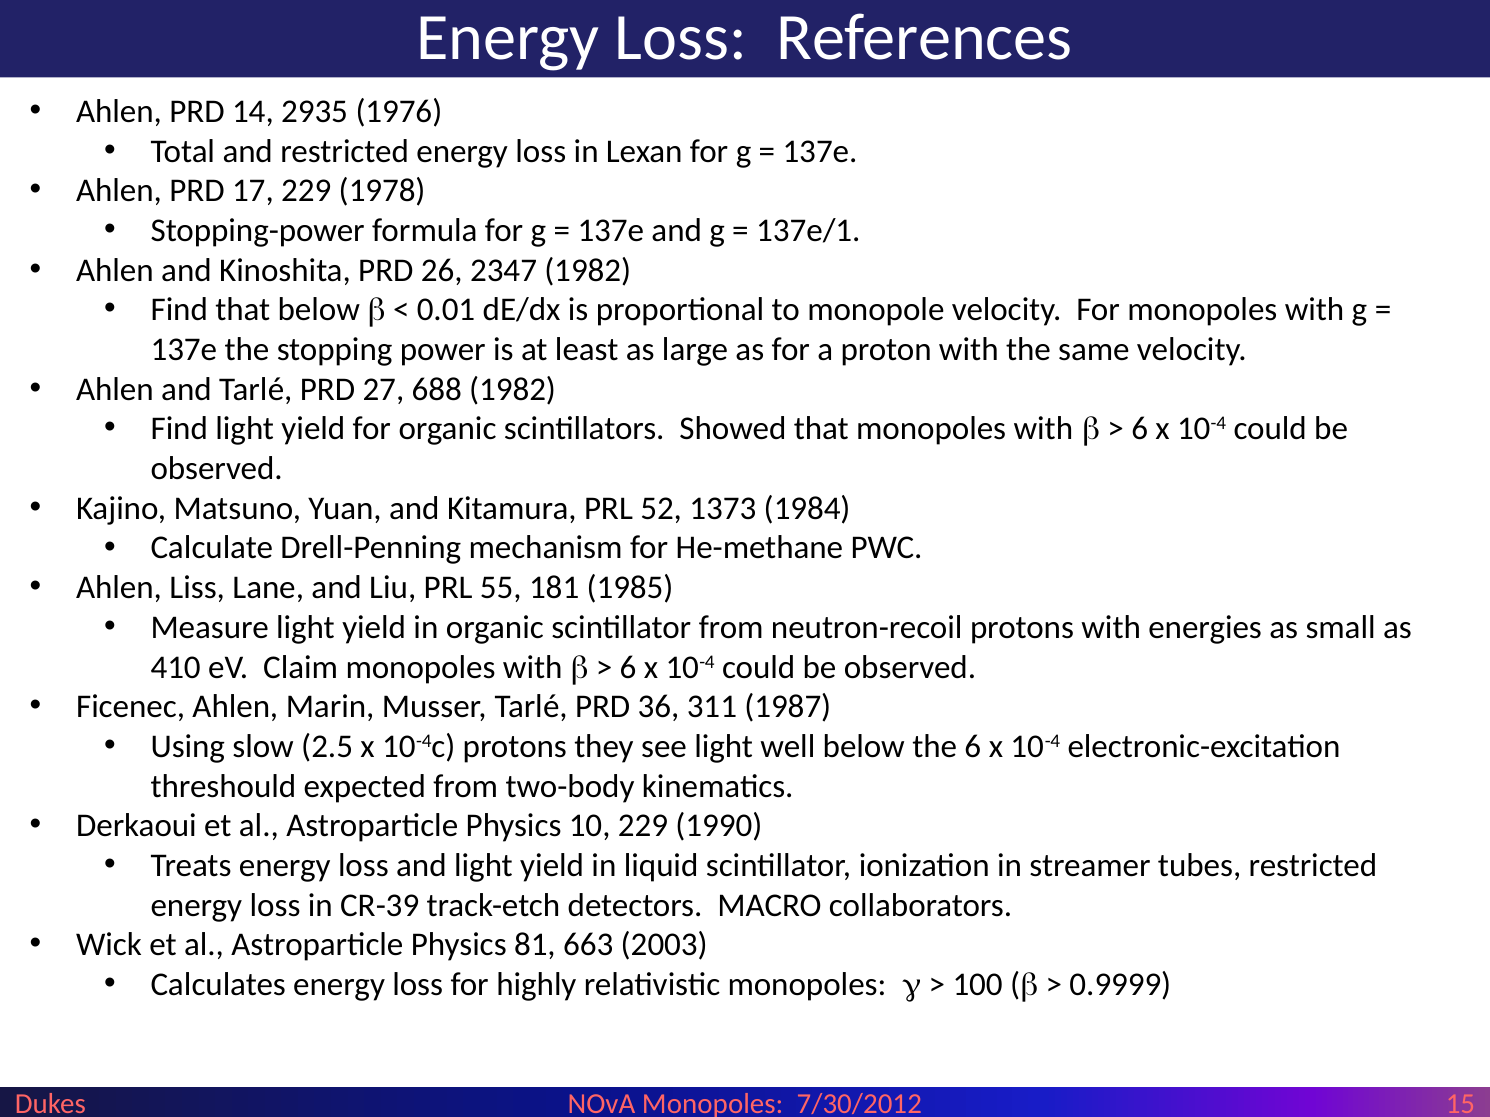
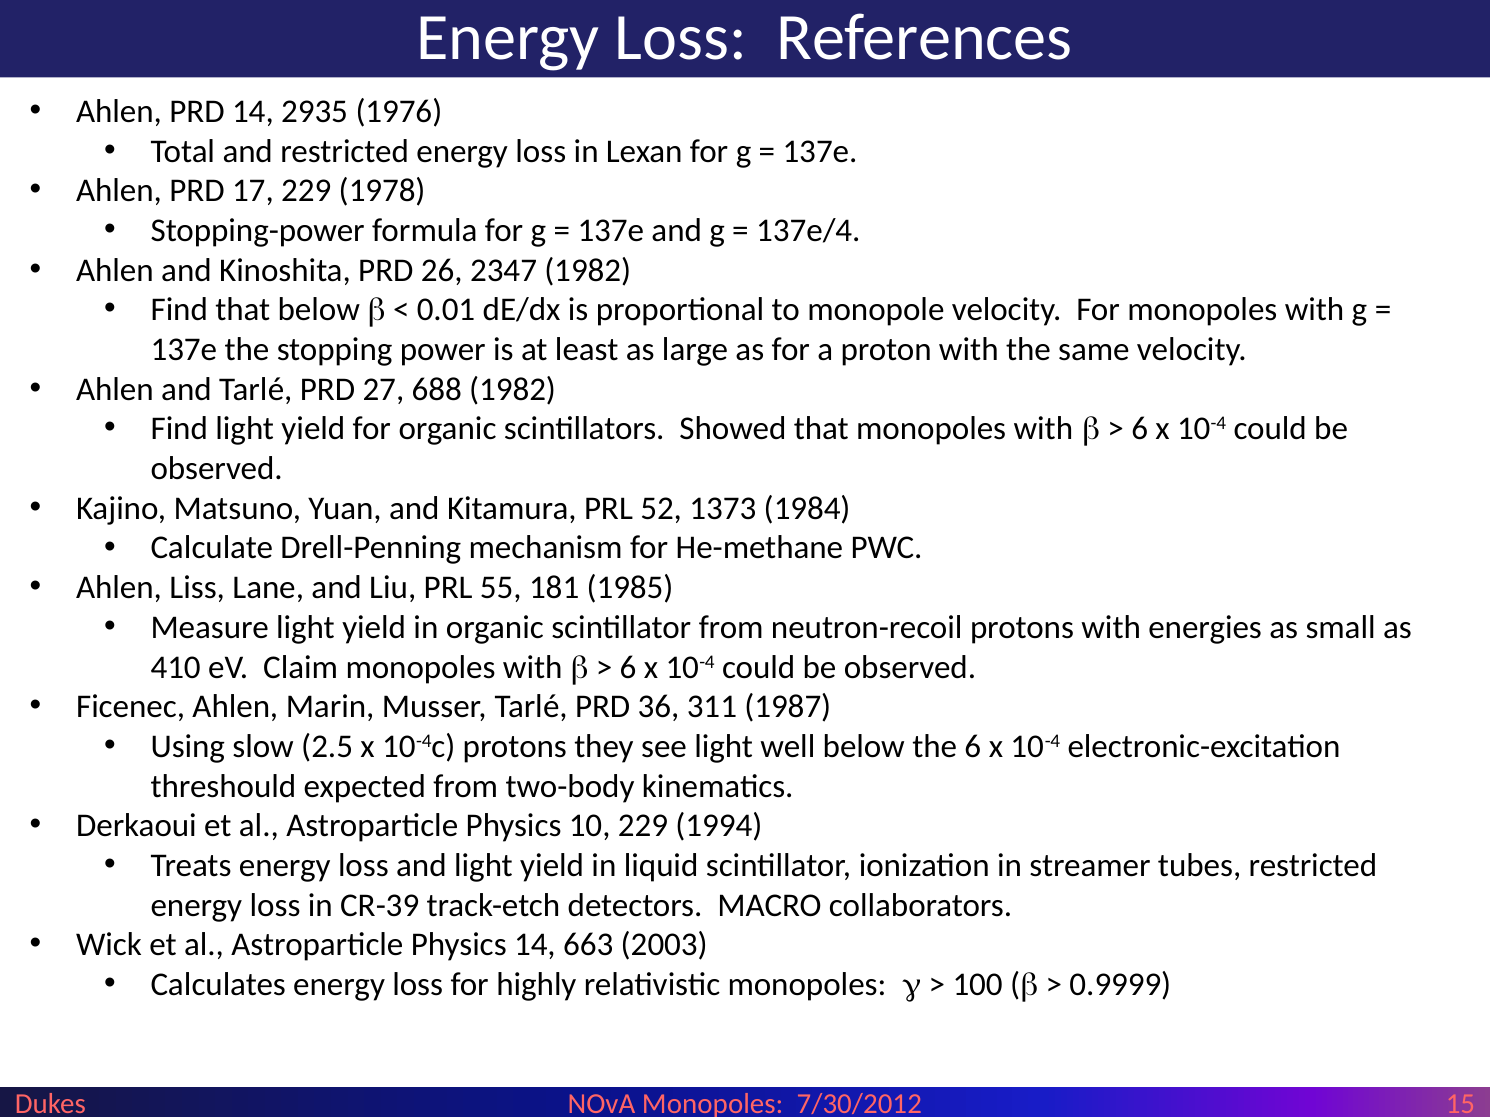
137e/1: 137e/1 -> 137e/4 (808, 231)
1990: 1990 -> 1994 (719, 826)
Physics 81: 81 -> 14 (535, 945)
